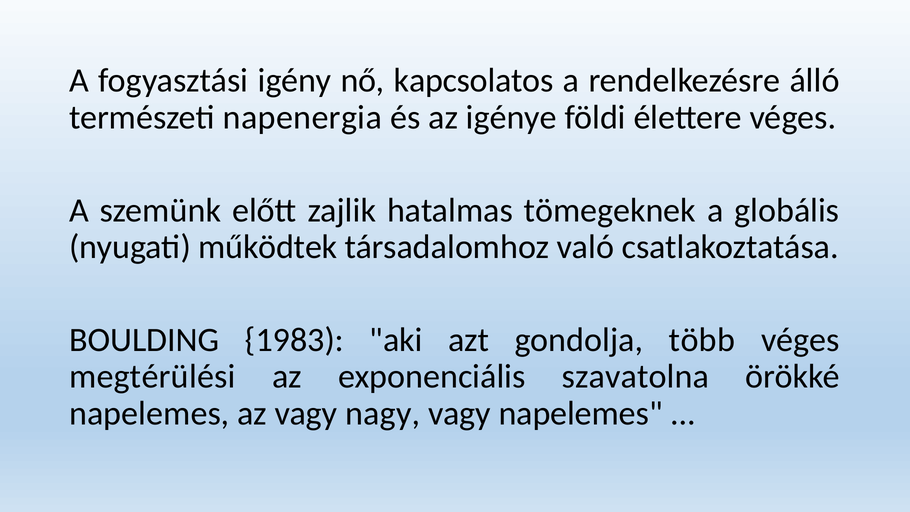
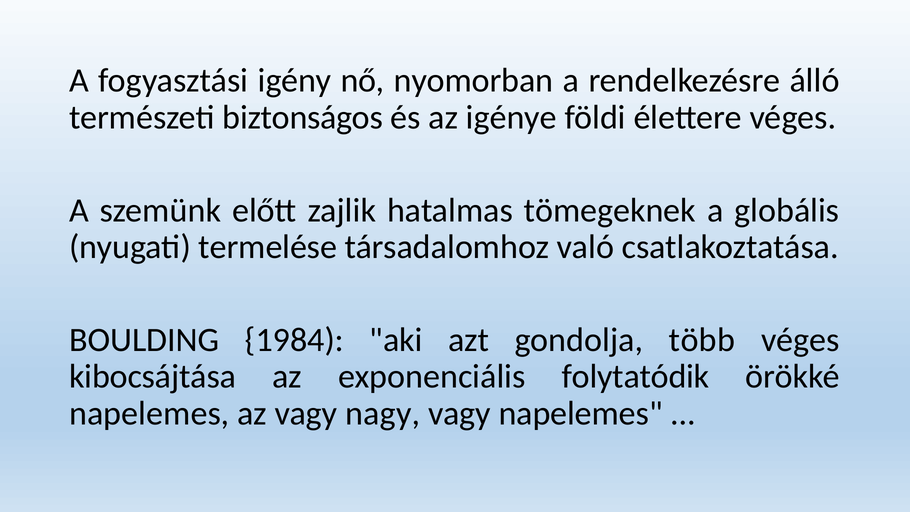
kapcsolatos: kapcsolatos -> nyomorban (474, 81)
napenergia: napenergia -> biztonságos (303, 118)
működtek: működtek -> termelése (268, 247)
1983: 1983 -> 1984 (294, 340)
megtérülési: megtérülési -> kibocsájtása (153, 377)
szavatolna: szavatolna -> folytatódik (636, 377)
